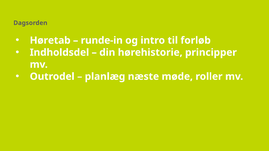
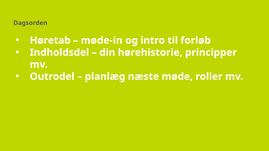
runde-in: runde-in -> møde-in (102, 40)
